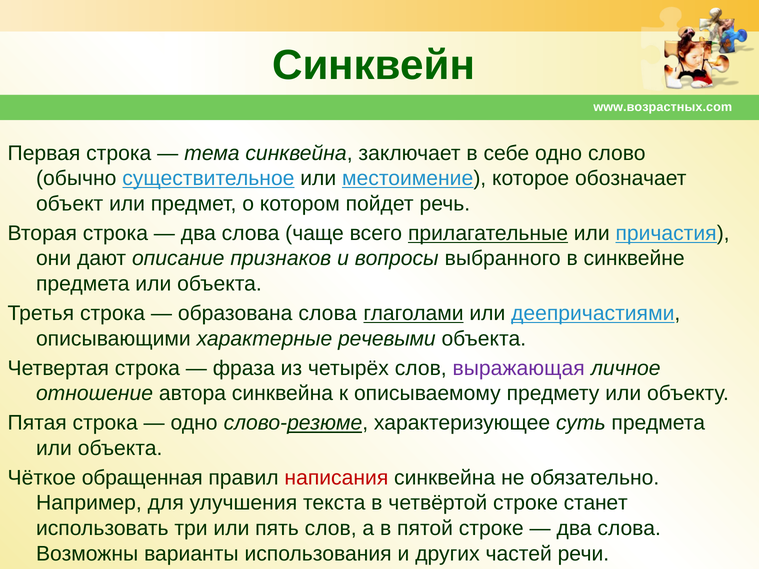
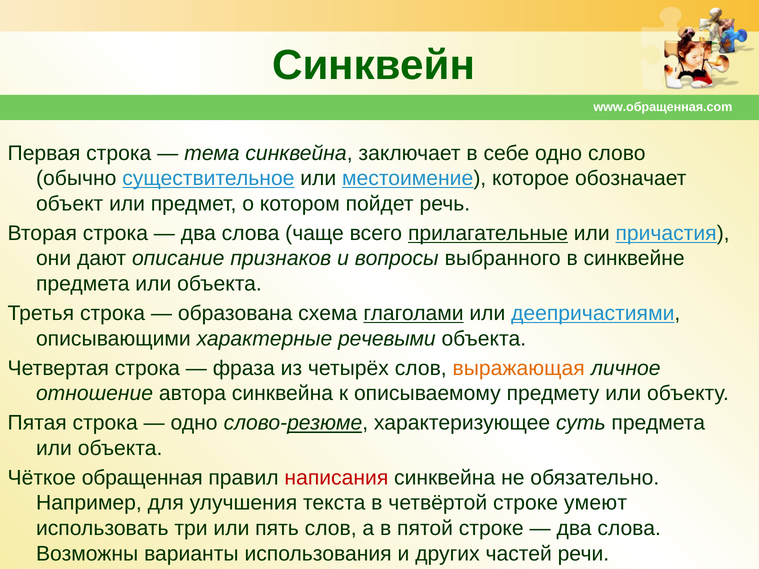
www.возрастных.com: www.возрастных.com -> www.обращенная.com (663, 107)
образована слова: слова -> схема (328, 313)
выражающая colour: purple -> orange (519, 368)
станет: станет -> умеют (595, 503)
